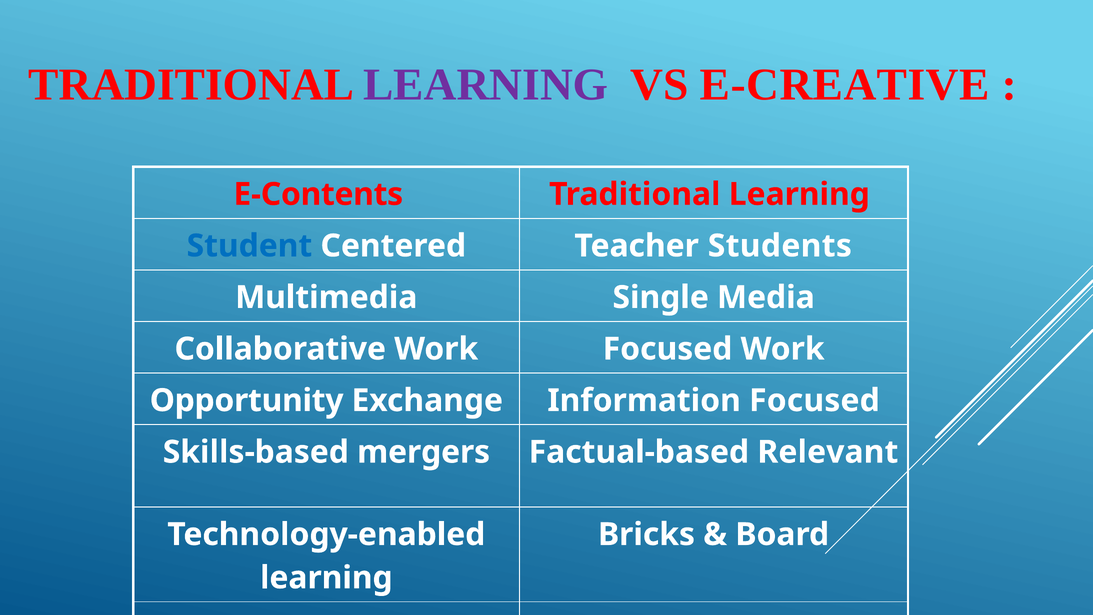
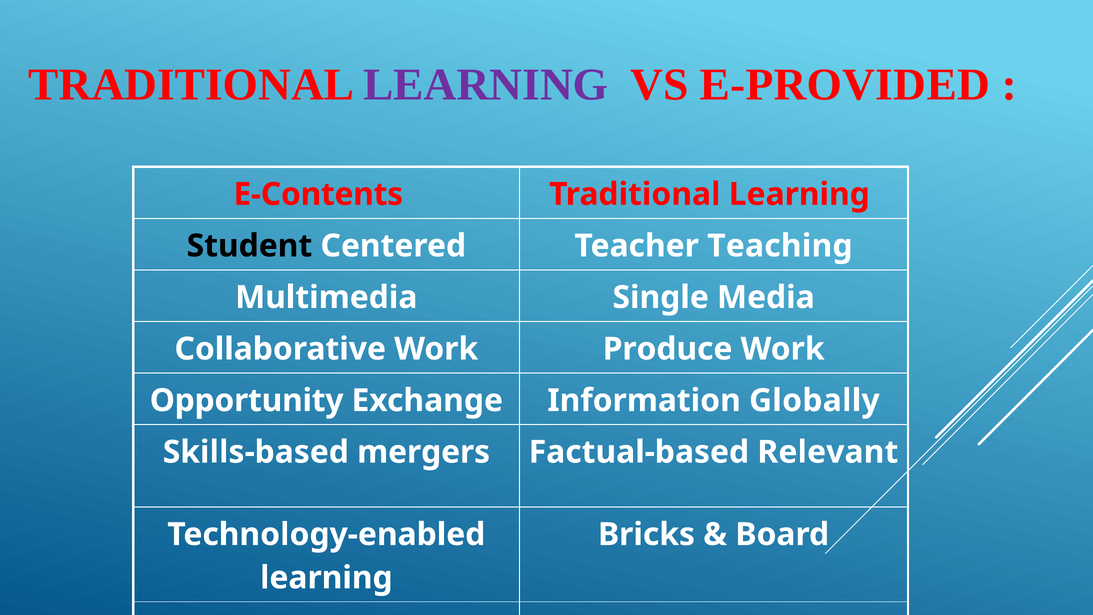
E-CREATIVE: E-CREATIVE -> E-PROVIDED (845, 85)
Student colour: blue -> black (249, 246)
Students: Students -> Teaching (780, 246)
Work Focused: Focused -> Produce (668, 349)
Information Focused: Focused -> Globally (814, 400)
